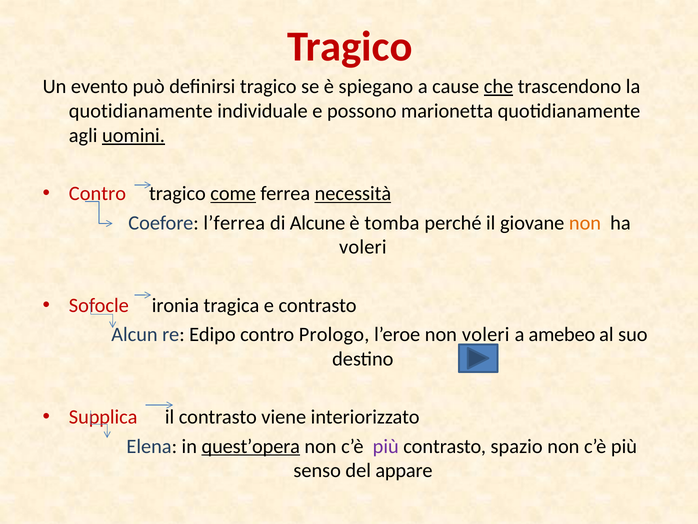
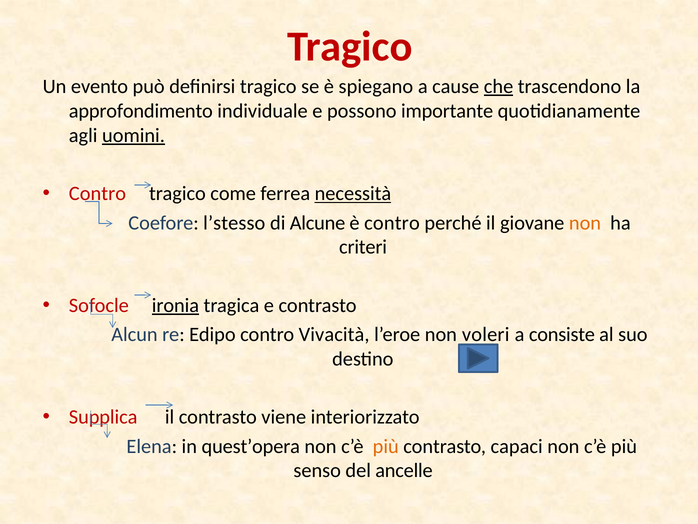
quotidianamente: quotidianamente -> approfondimento (141, 111)
marionetta: marionetta -> importante (447, 111)
come underline: present -> none (233, 194)
l’ferrea: l’ferrea -> l’stesso (234, 223)
è tomba: tomba -> contro (392, 223)
voleri: voleri -> criteri (363, 247)
ironia underline: none -> present (175, 305)
Prologo: Prologo -> Vivacità (334, 334)
amebeo: amebeo -> consiste (562, 334)
quest’opera underline: present -> none (251, 446)
più colour: purple -> orange (386, 446)
spazio: spazio -> capaci (517, 446)
appare: appare -> ancelle (404, 470)
